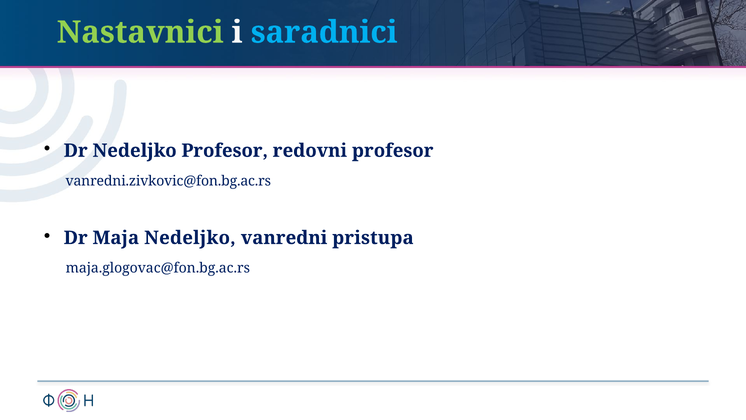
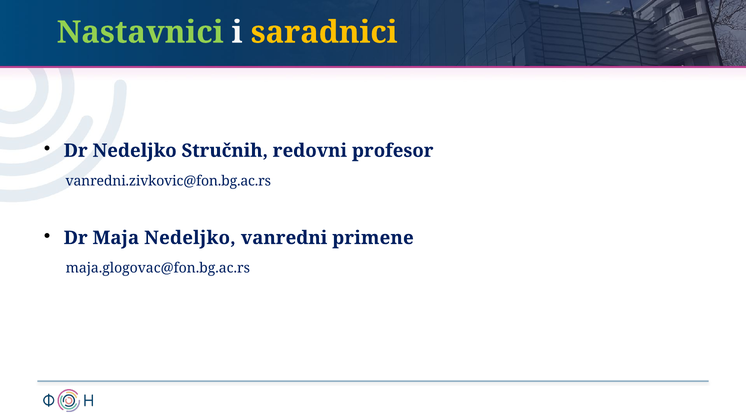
saradnici colour: light blue -> yellow (324, 32)
Nedeljko Profesor: Profesor -> Stručnih (225, 151)
pristupa: pristupa -> primene (373, 238)
